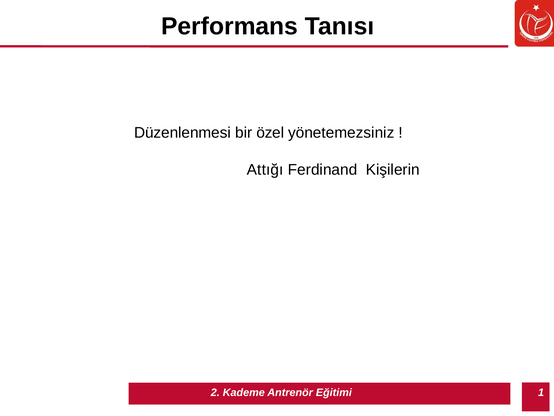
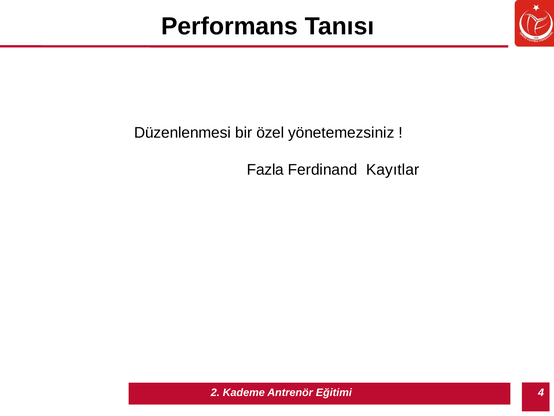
Attığı: Attığı -> Fazla (265, 170)
Kişilerin: Kişilerin -> Kayıtlar (393, 170)
1: 1 -> 4 (541, 392)
